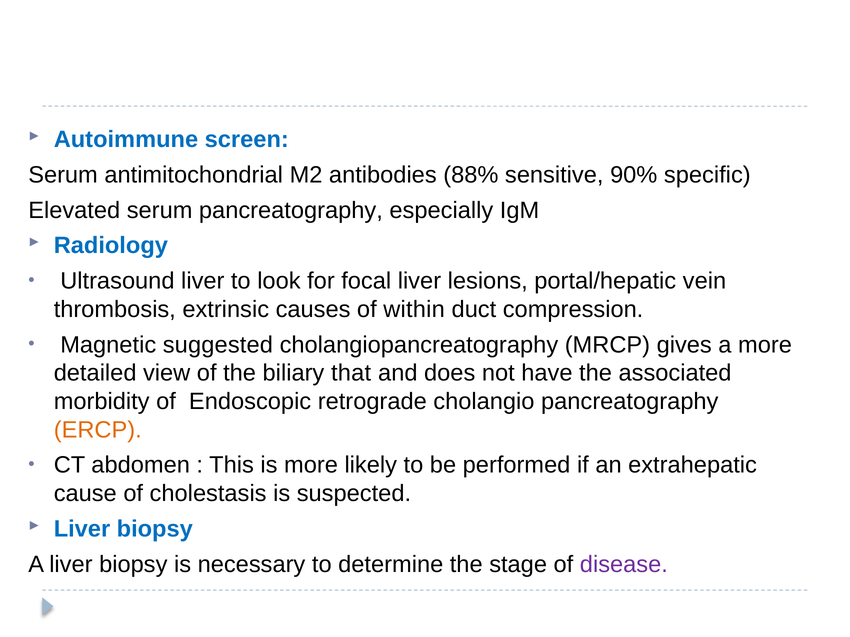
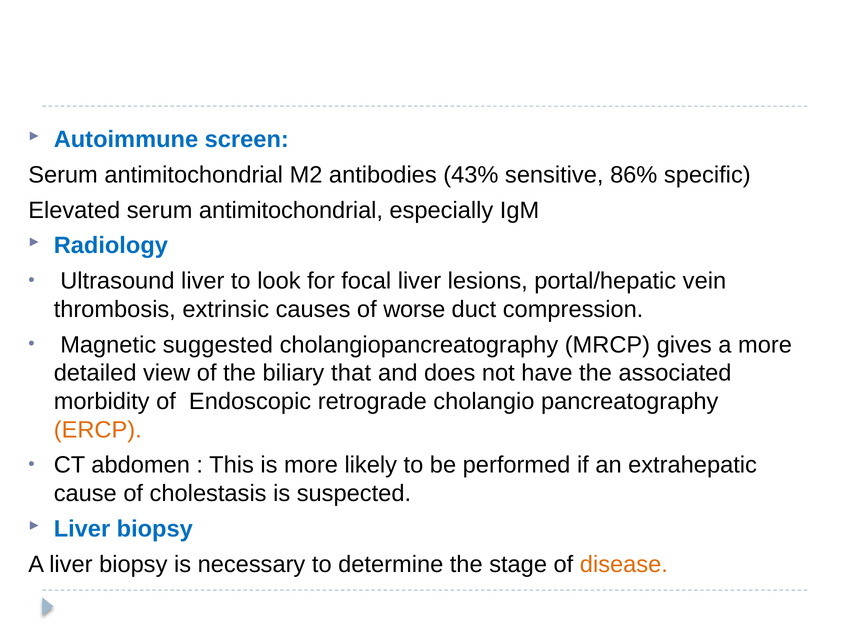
88%: 88% -> 43% (471, 175)
90%: 90% -> 86% (634, 175)
Elevated serum pancreatography: pancreatography -> antimitochondrial (291, 210)
within: within -> worse (414, 310)
disease colour: purple -> orange (624, 565)
